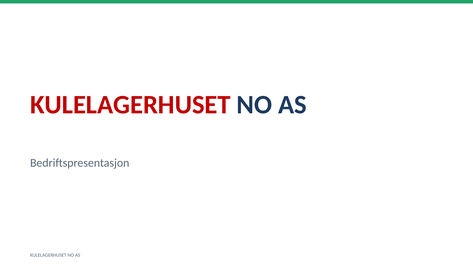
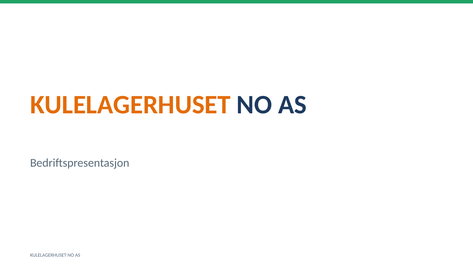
KULELAGERHUSET colour: red -> orange (130, 105)
